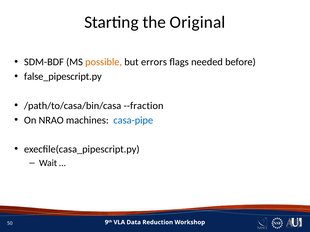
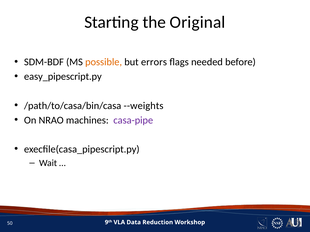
false_pipescript.py: false_pipescript.py -> easy_pipescript.py (63, 77)
--fraction: --fraction -> --weights (144, 106)
casa-pipe colour: blue -> purple (133, 120)
